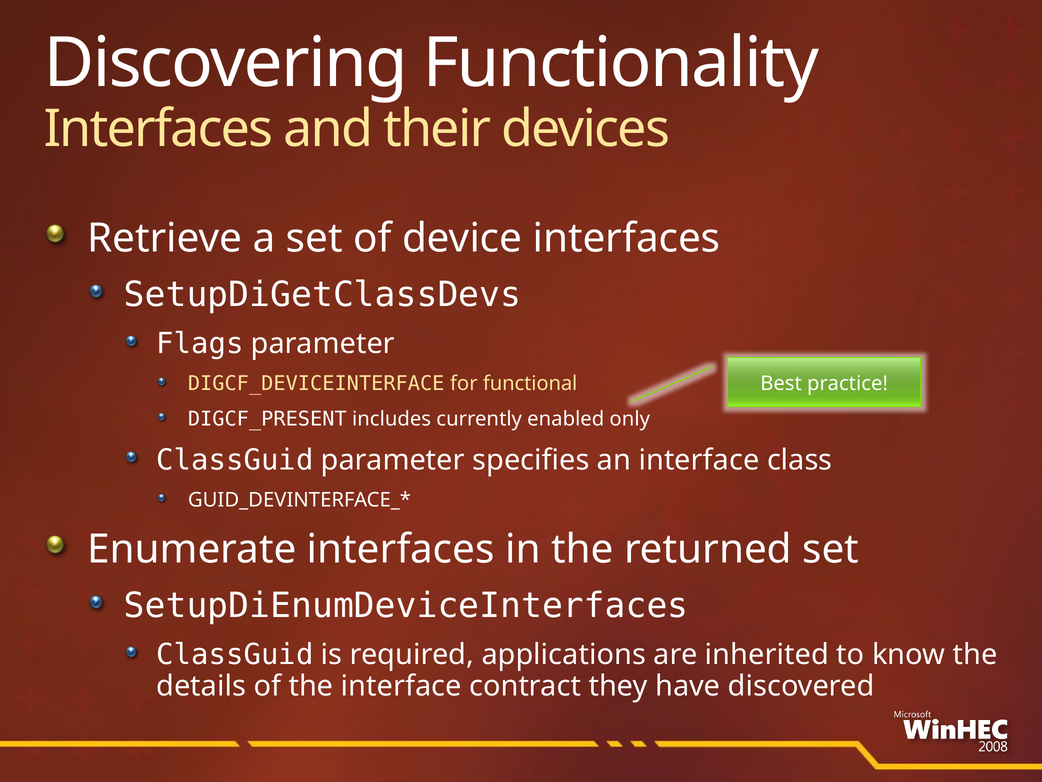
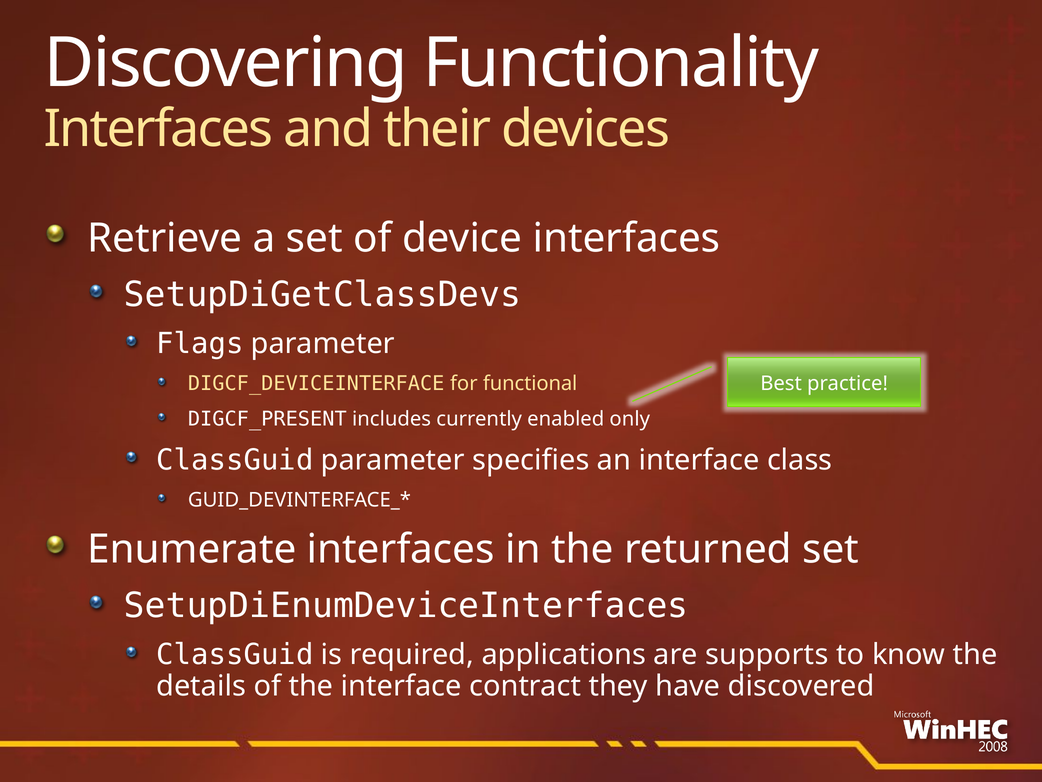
inherited: inherited -> supports (767, 654)
